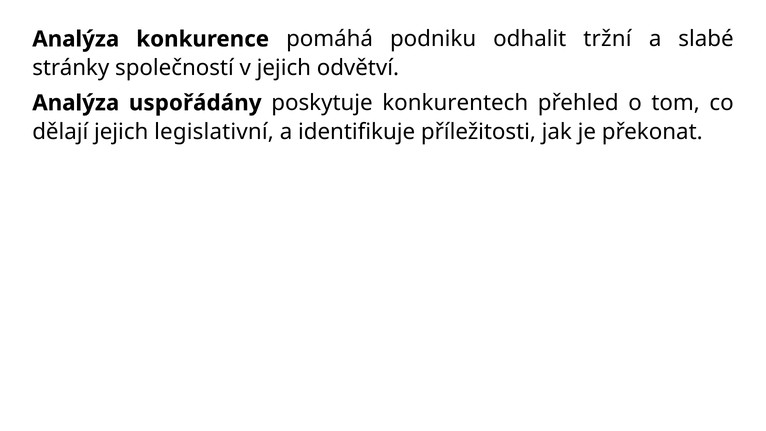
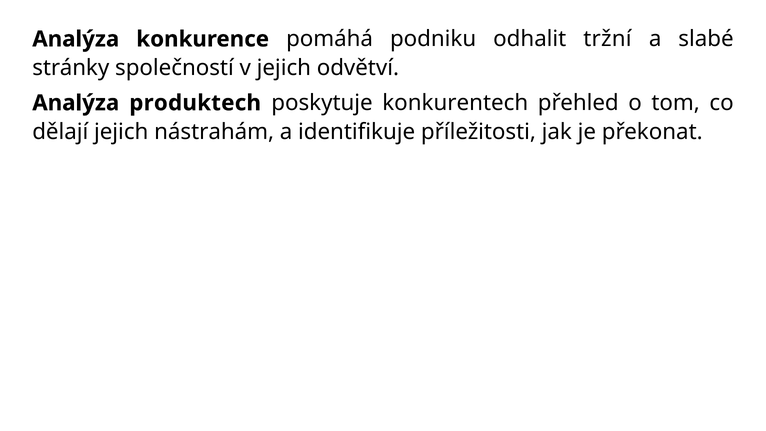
uspořádány: uspořádány -> produktech (195, 103)
legislativní: legislativní -> nástrahám (214, 132)
